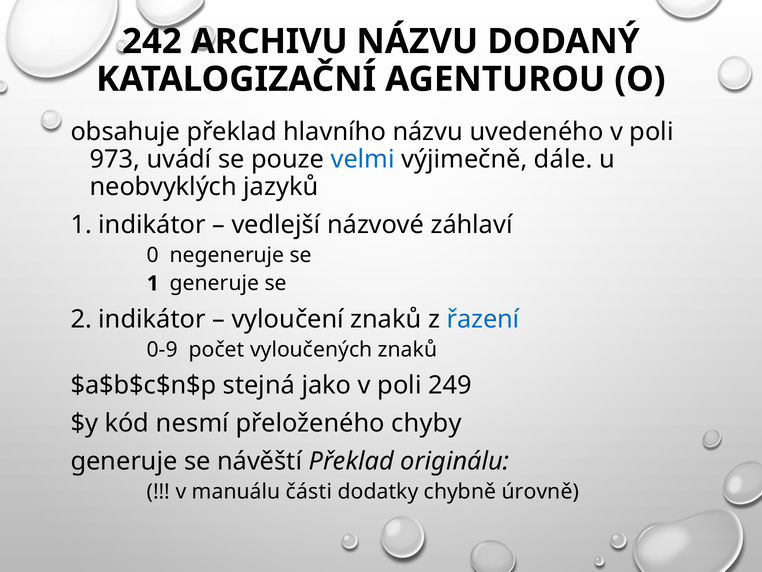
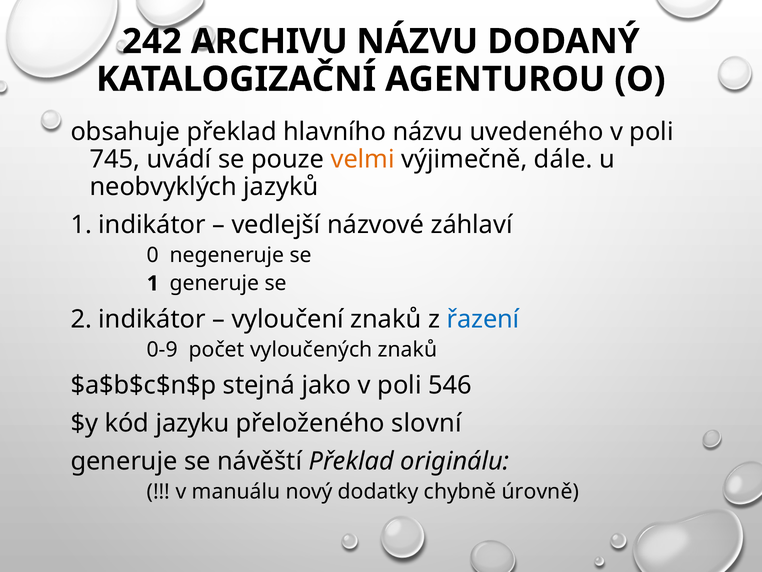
973: 973 -> 745 (115, 159)
velmi colour: blue -> orange (363, 159)
249: 249 -> 546 (450, 385)
nesmí: nesmí -> jazyku (193, 423)
chyby: chyby -> slovní (426, 423)
části: části -> nový (309, 492)
